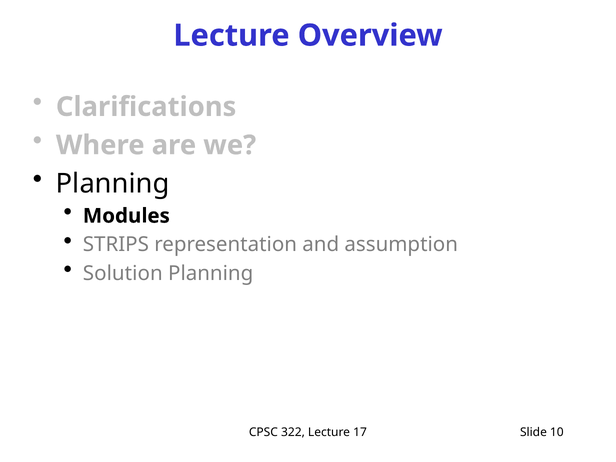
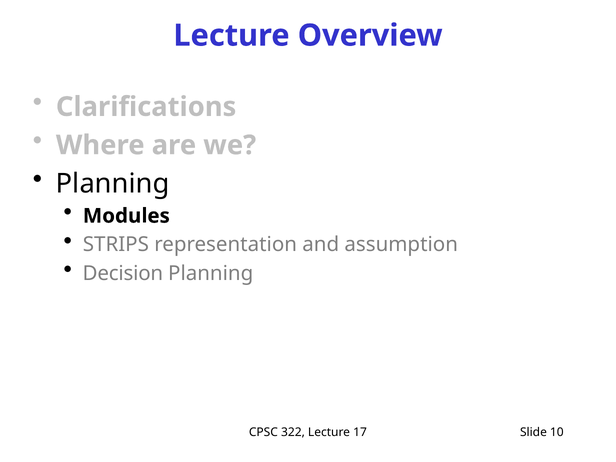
Solution: Solution -> Decision (123, 273)
